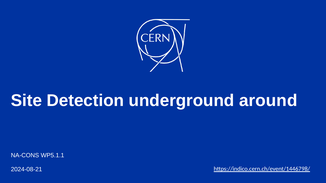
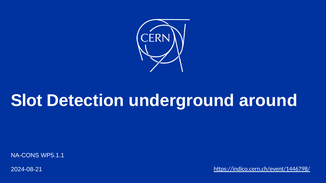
Site: Site -> Slot (27, 101)
